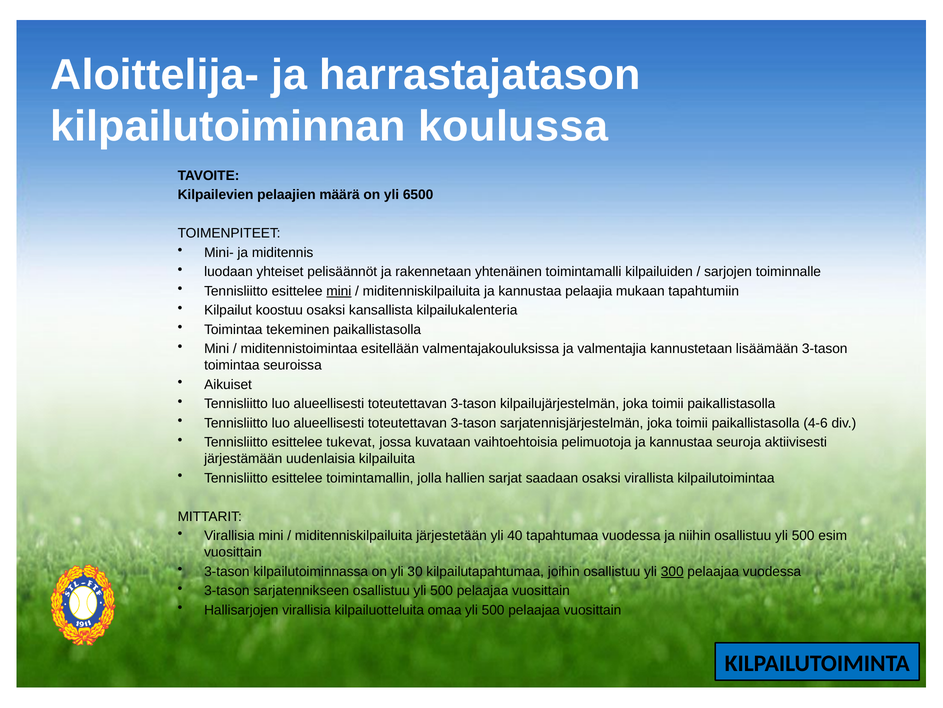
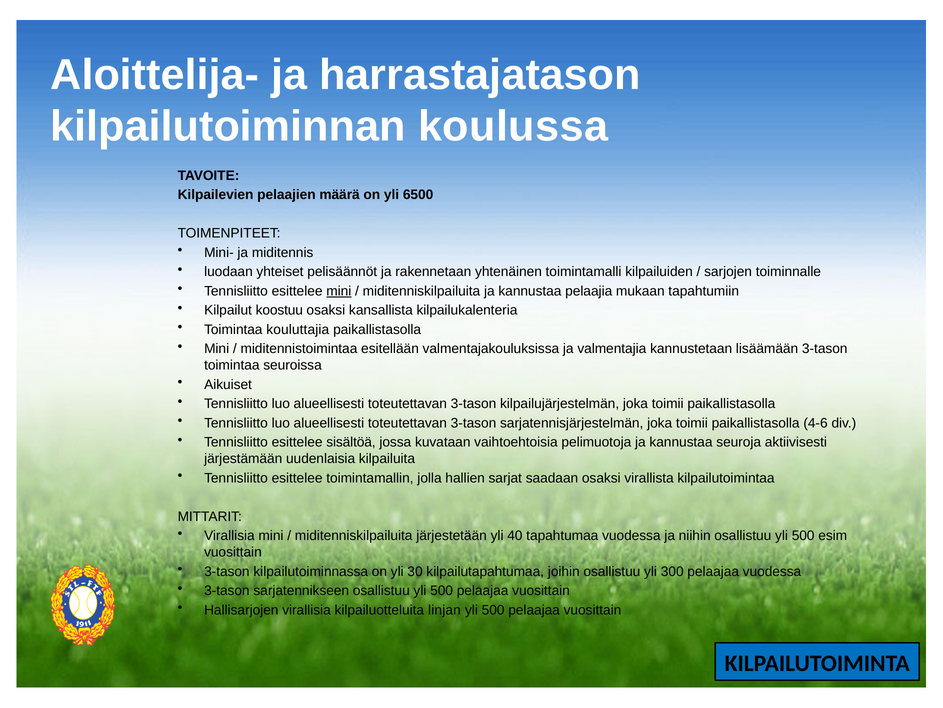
tekeminen: tekeminen -> kouluttajia (298, 329)
tukevat: tukevat -> sisältöä (351, 442)
300 underline: present -> none (672, 571)
omaa: omaa -> linjan (444, 609)
